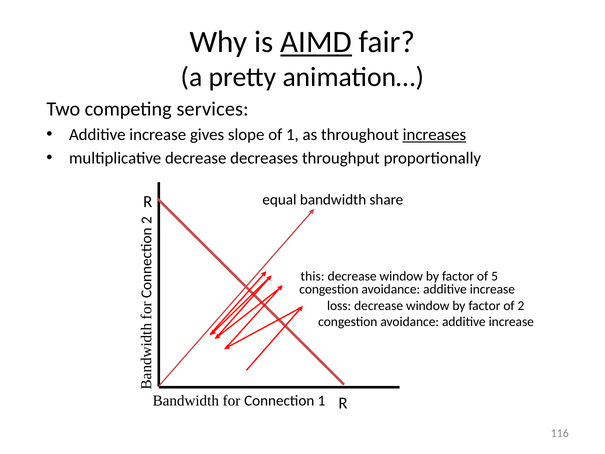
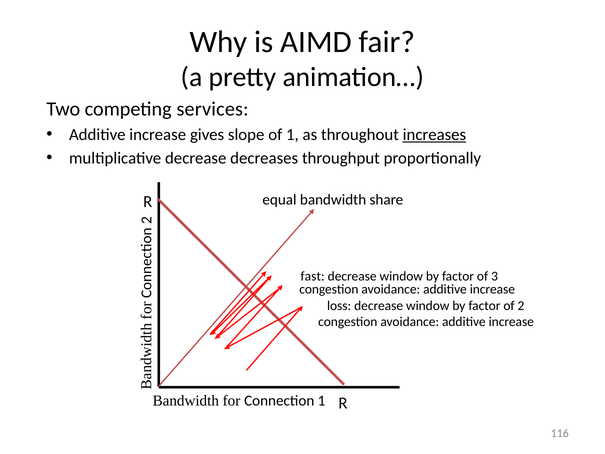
AIMD underline: present -> none (316, 42)
this: this -> fast (313, 276)
5: 5 -> 3 (495, 276)
